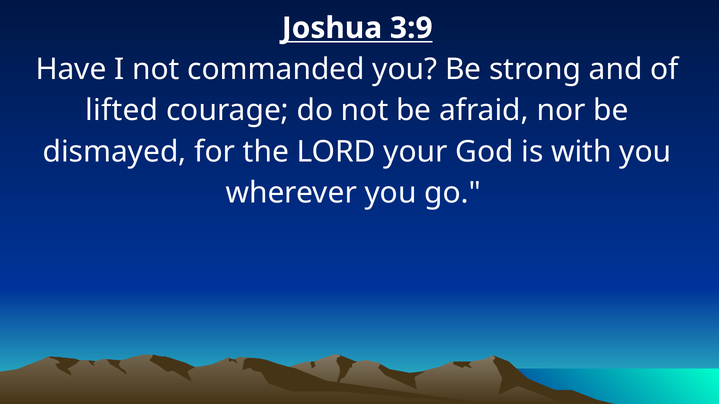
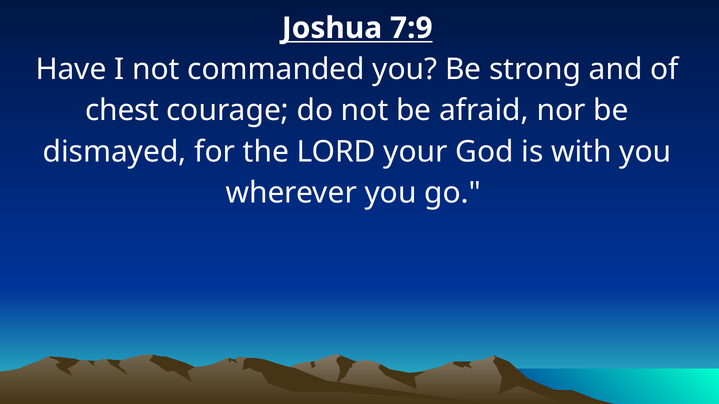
3:9: 3:9 -> 7:9 (411, 28)
lifted: lifted -> chest (122, 111)
